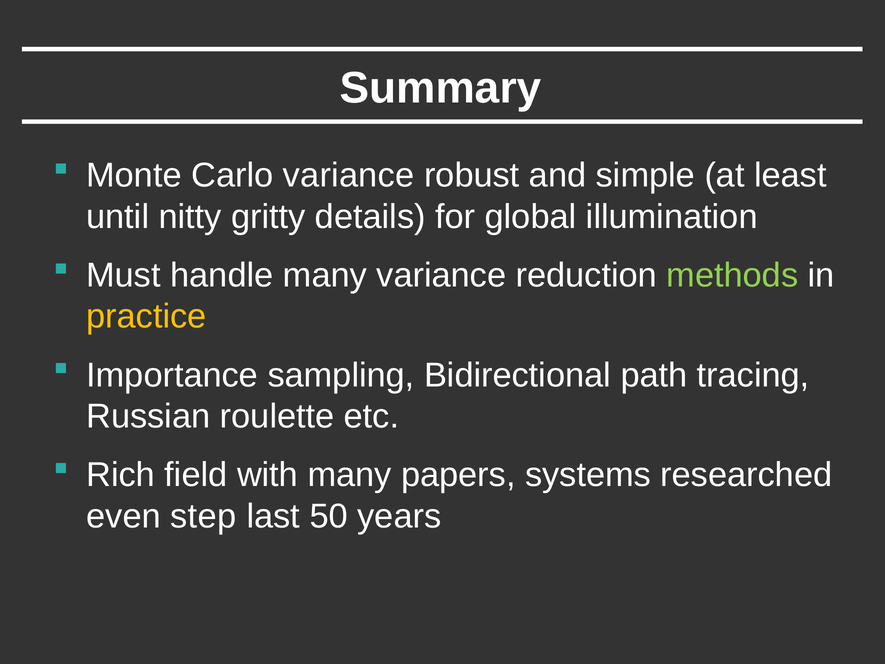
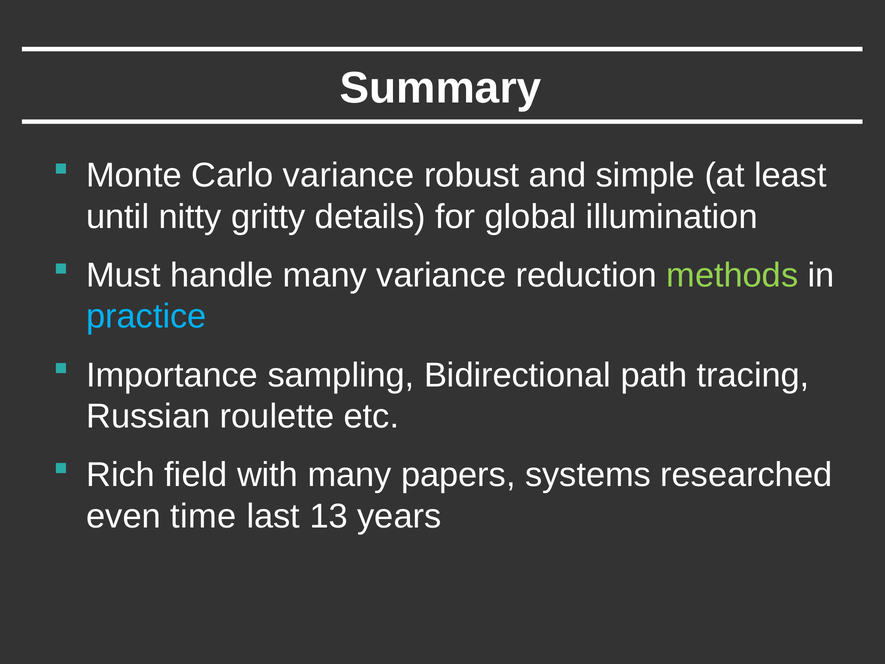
practice colour: yellow -> light blue (146, 316)
step: step -> time (203, 516)
50: 50 -> 13 (329, 516)
